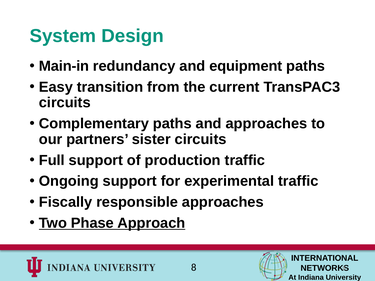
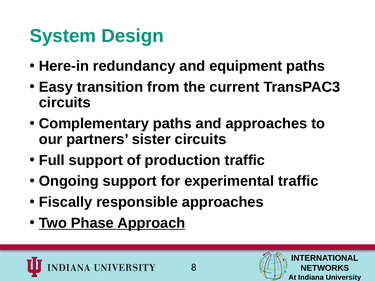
Main-in: Main-in -> Here-in (64, 66)
